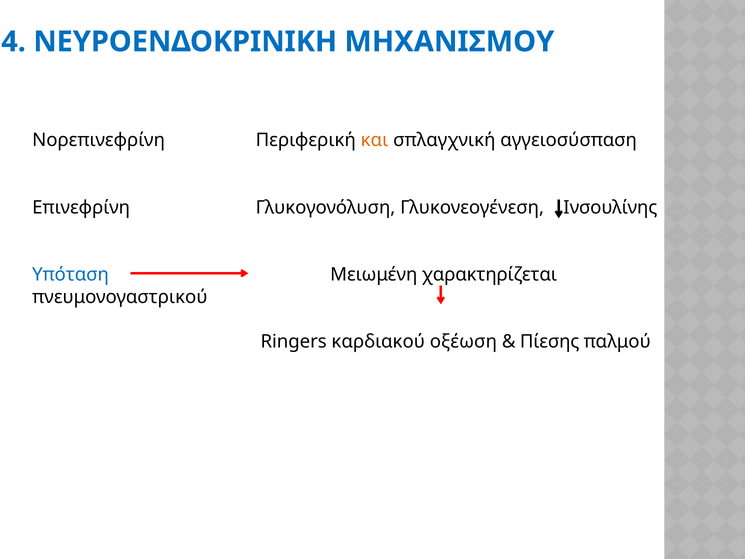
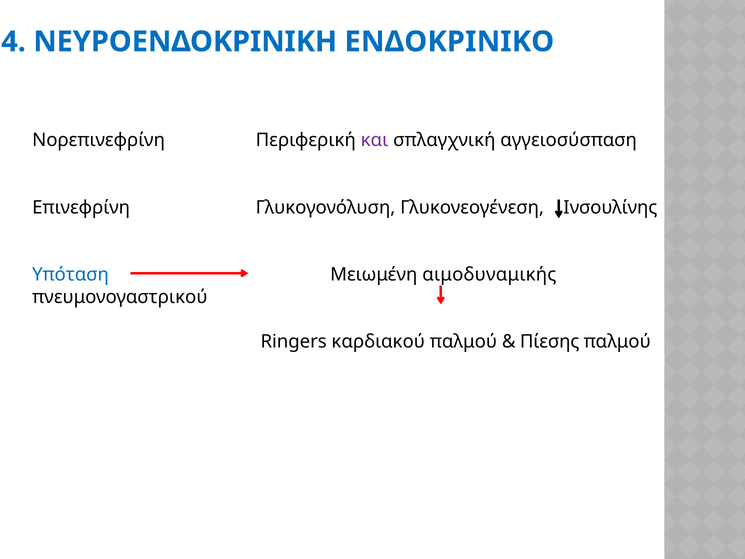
ΜΗΧΑΝΙΣΜΟΥ: ΜΗΧΑΝΙΣΜΟΥ -> ΕΝΔΟΚΡΙΝΙΚΟ (449, 42)
και colour: orange -> purple (374, 140)
χαρακτηρίζεται: χαρακτηρίζεται -> αιμοδυναμικής (489, 274)
καρδιακού οξέωση: οξέωση -> παλμού (463, 341)
